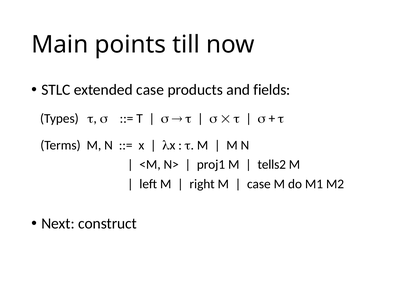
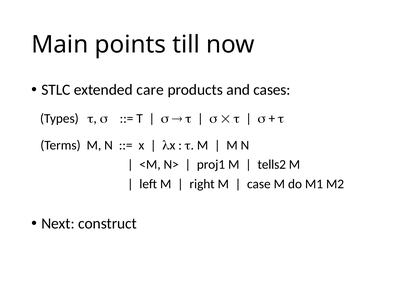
extended case: case -> care (150, 90)
fields: fields -> cases (272, 90)
